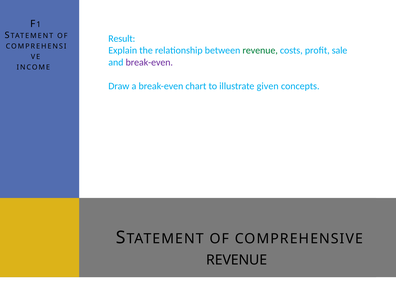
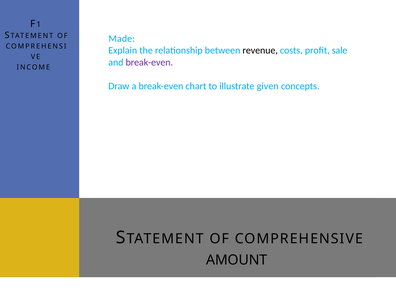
Result: Result -> Made (122, 39)
revenue colour: green -> black (260, 50)
REVENUE: REVENUE -> AMOUNT (237, 260)
